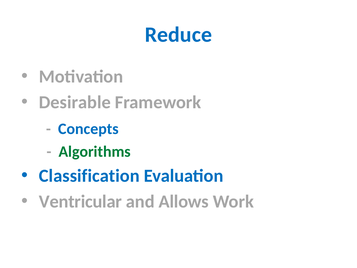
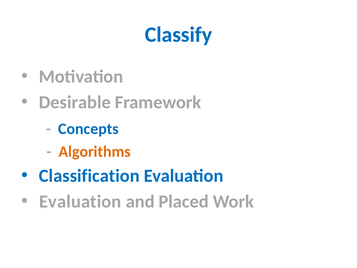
Reduce: Reduce -> Classify (178, 35)
Algorithms colour: green -> orange (95, 151)
Ventricular: Ventricular -> Evaluation (80, 201)
Allows: Allows -> Placed (184, 201)
